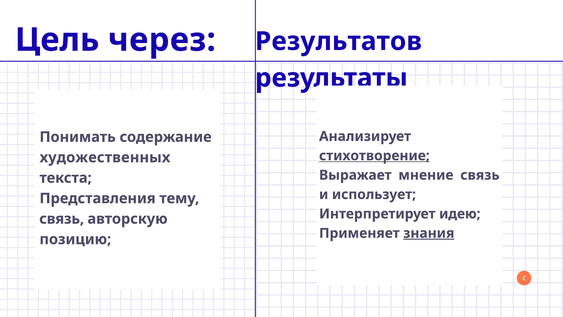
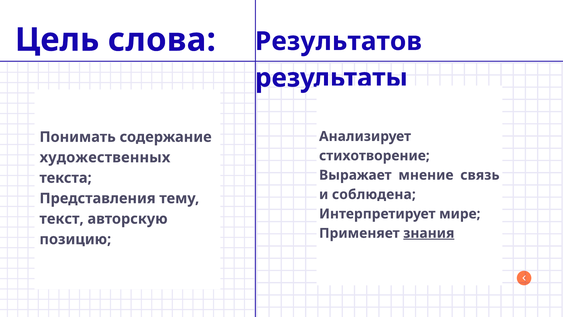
через: через -> слова (162, 40)
стихотворение underline: present -> none (374, 156)
использует: использует -> соблюдена (374, 194)
идею: идею -> мире (460, 214)
связь: связь -> текст (62, 219)
